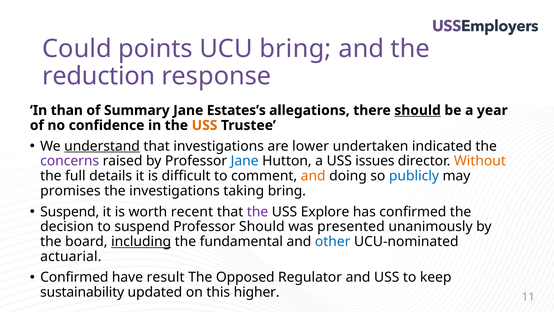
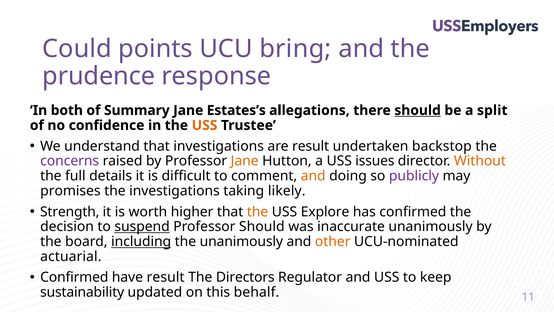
reduction: reduction -> prudence (99, 76)
than: than -> both (67, 110)
year: year -> split (492, 110)
understand underline: present -> none (102, 146)
are lower: lower -> result (311, 146)
indicated: indicated -> backstop (442, 146)
Jane colour: blue -> orange (245, 161)
publicly colour: blue -> purple (414, 176)
taking bring: bring -> likely (287, 191)
Suspend: Suspend -> Strength (70, 212)
recent: recent -> higher (192, 212)
the colour: purple -> orange (258, 212)
suspend underline: none -> present (142, 226)
presented: presented -> inaccurate (351, 226)
the fundamental: fundamental -> unanimously (241, 241)
other colour: blue -> orange (333, 241)
Opposed: Opposed -> Directors (245, 277)
higher: higher -> behalf (257, 292)
